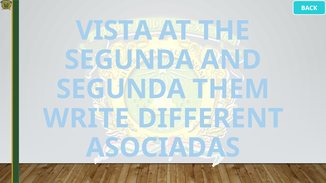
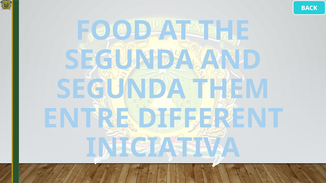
VISTA: VISTA -> FOOD (114, 31)
WRITE: WRITE -> ENTRE (86, 119)
ASOCIADAS: ASOCIADAS -> INICIATIVA (163, 148)
